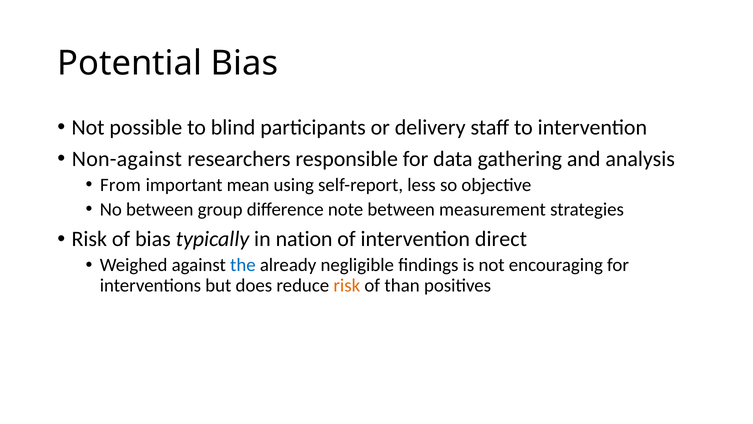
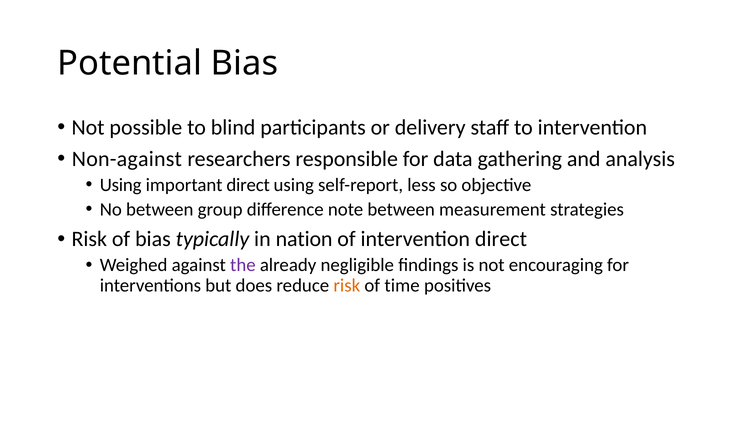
From: From -> Using (121, 185)
important mean: mean -> direct (248, 185)
the colour: blue -> purple (243, 265)
than: than -> time (402, 285)
